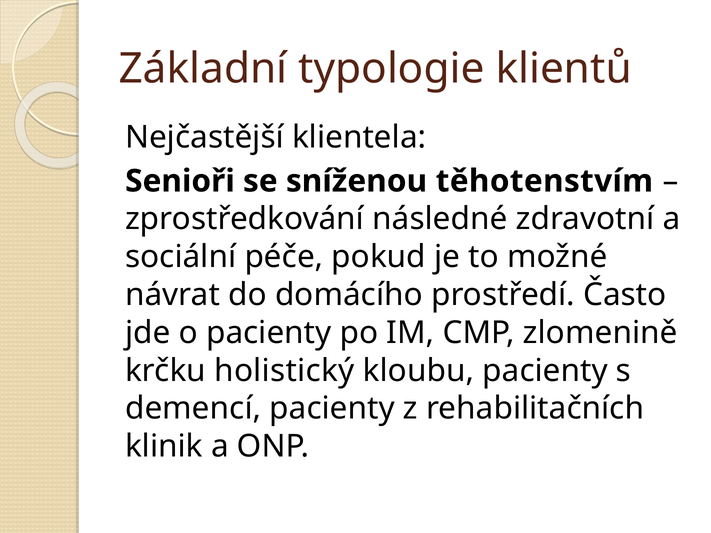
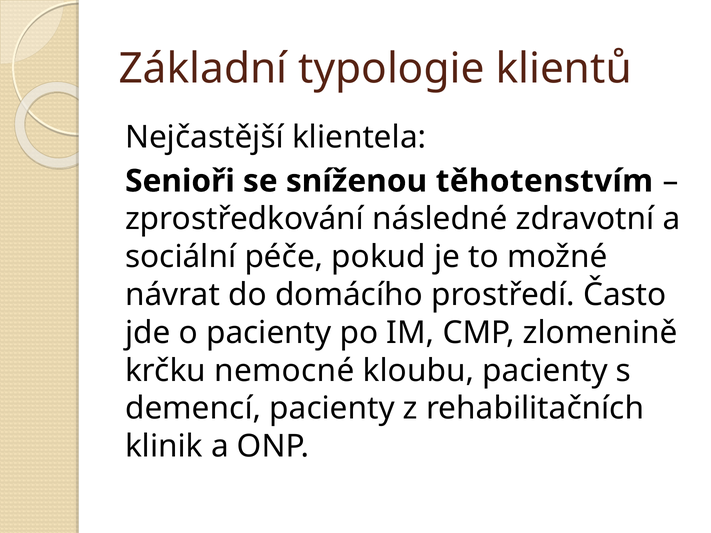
holistický: holistický -> nemocné (284, 371)
